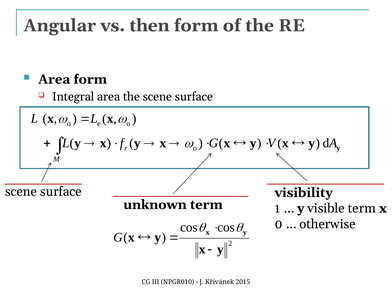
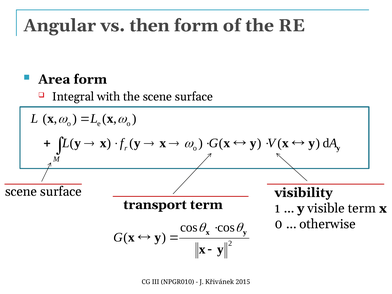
Integral area: area -> with (109, 97)
unknown: unknown -> transport (155, 205)
